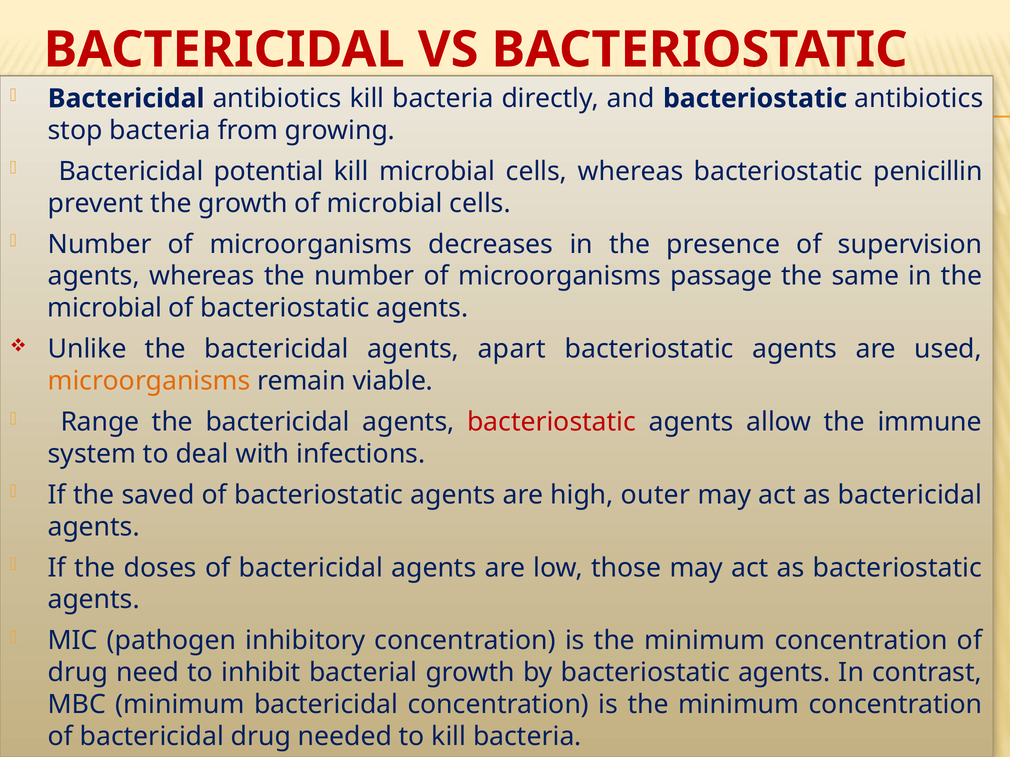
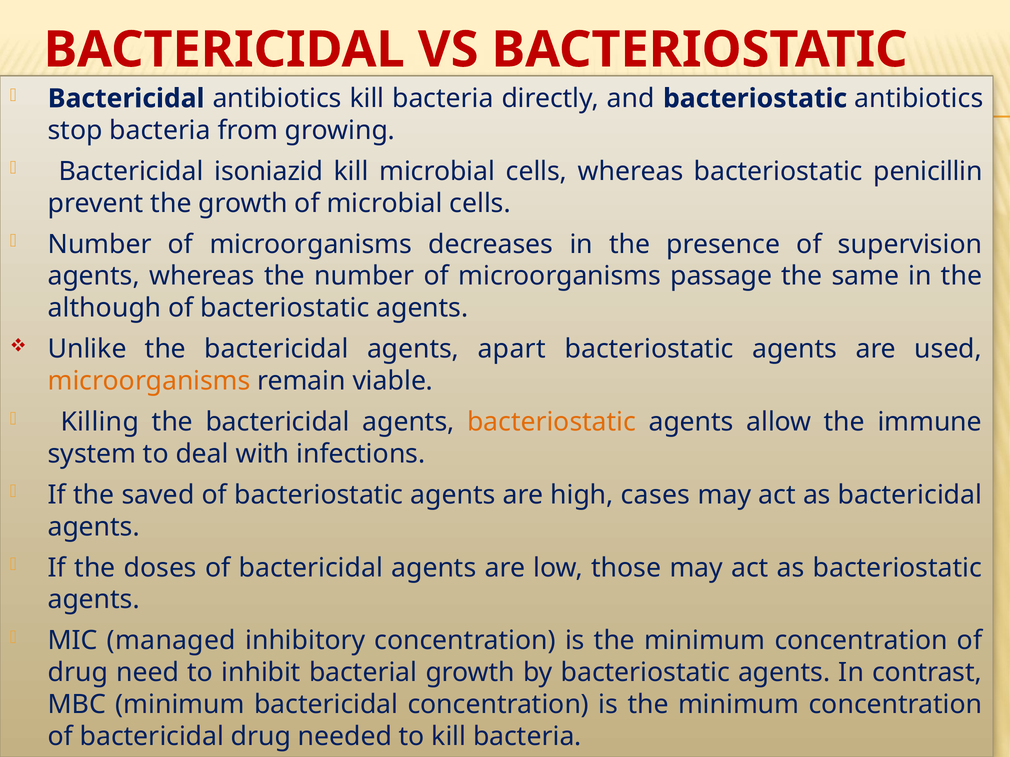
potential: potential -> isoniazid (269, 171)
microbial: microbial -> although (105, 308)
Range: Range -> Killing (100, 422)
bacteriostatic colour: red -> orange (552, 422)
outer: outer -> cases (656, 495)
pathogen: pathogen -> managed (171, 641)
